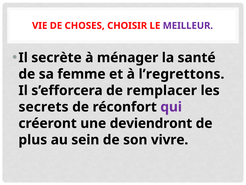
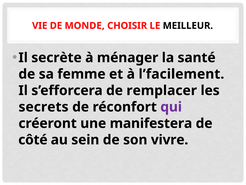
CHOSES: CHOSES -> MONDE (85, 26)
MEILLEUR colour: purple -> black (188, 26)
l’regrettons: l’regrettons -> l’facilement (181, 74)
deviendront: deviendront -> manifestera (151, 123)
plus: plus -> côté (33, 139)
